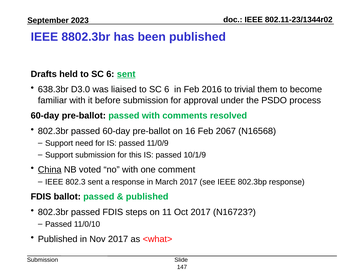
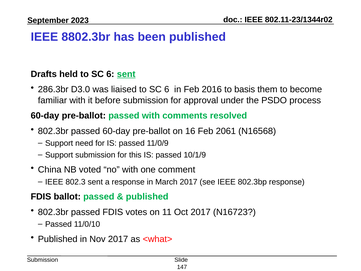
638.3br: 638.3br -> 286.3br (53, 89)
trivial: trivial -> basis (245, 89)
2067: 2067 -> 2061 (226, 131)
China underline: present -> none (50, 170)
steps: steps -> votes (136, 212)
